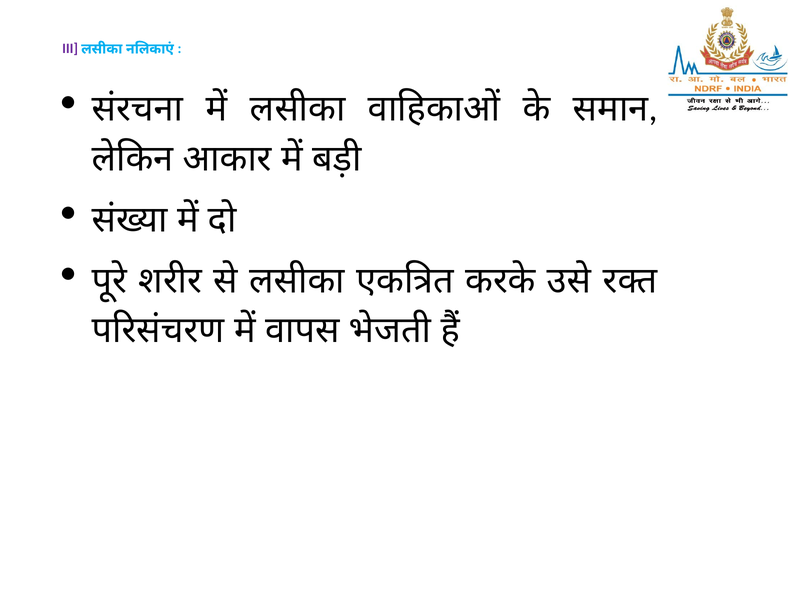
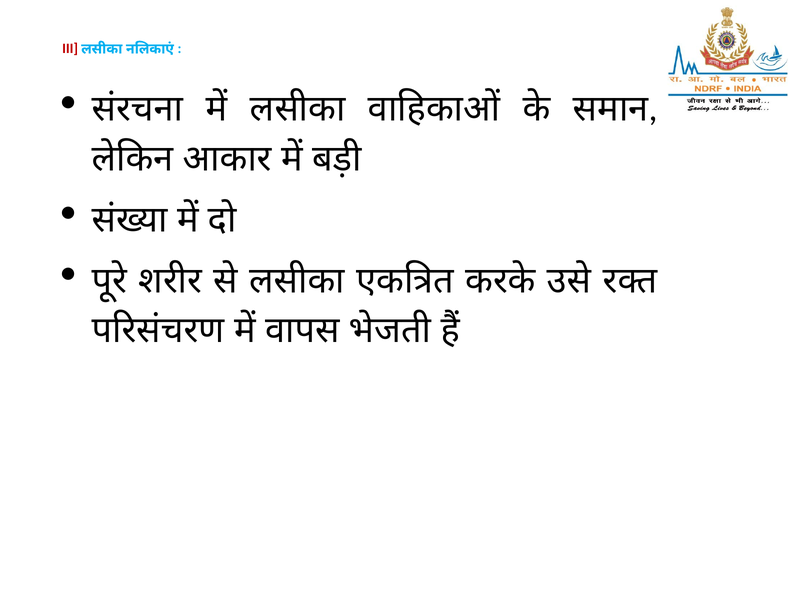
III colour: purple -> red (70, 49)
